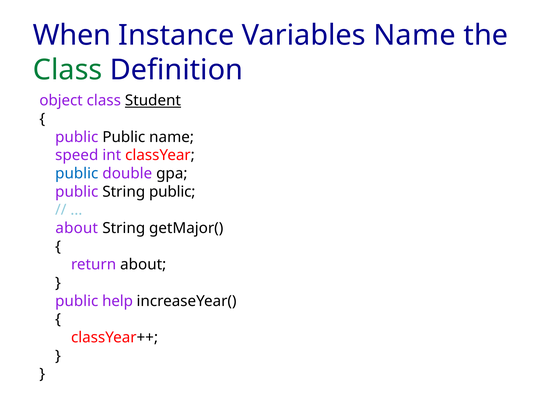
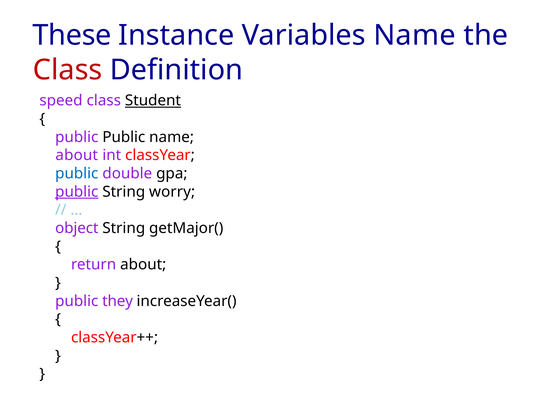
When: When -> These (72, 35)
Class colour: green -> red (68, 70)
object: object -> speed (61, 101)
speed: speed -> about (77, 155)
public underline: none -> present (77, 192)
String public: public -> worry (172, 192)
about: about -> object (77, 228)
help: help -> they (118, 301)
